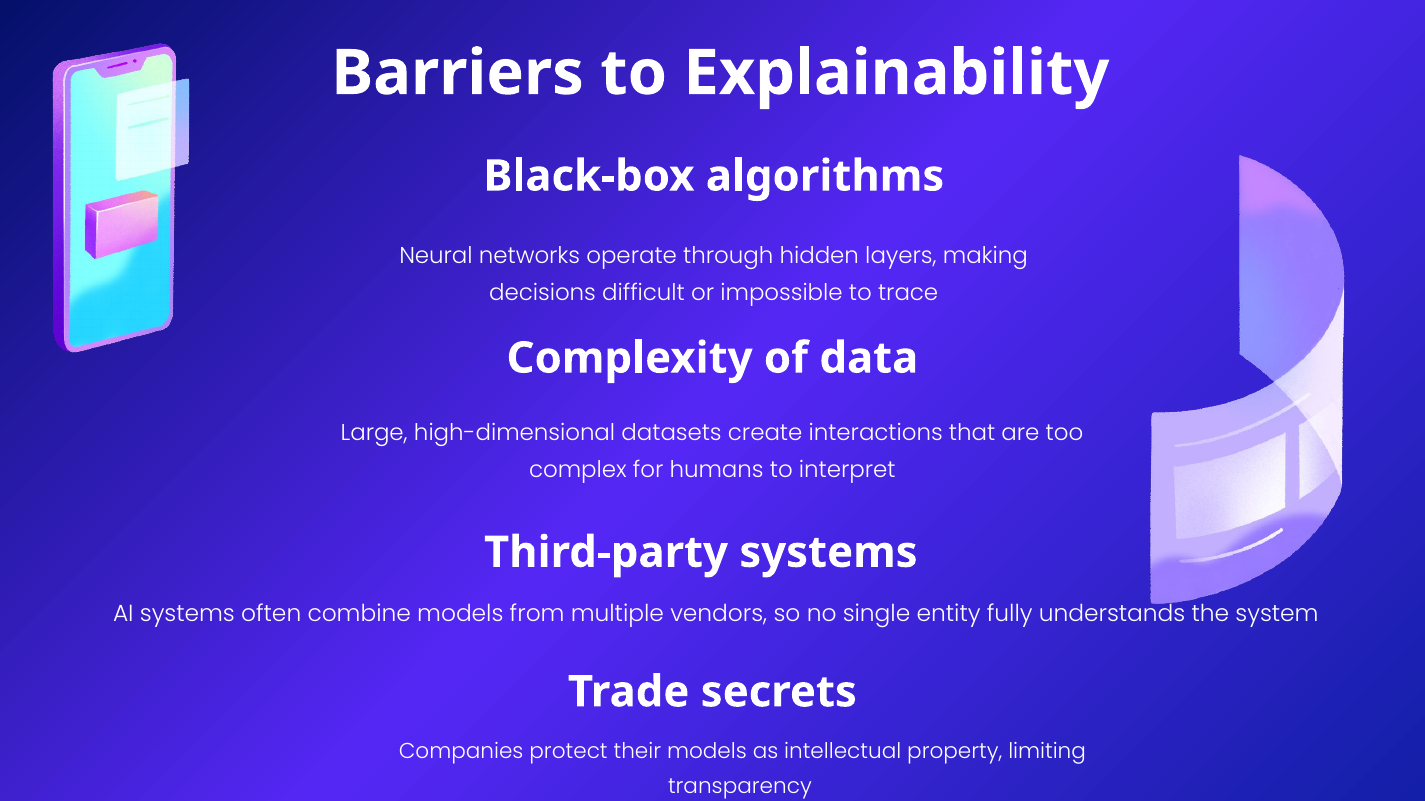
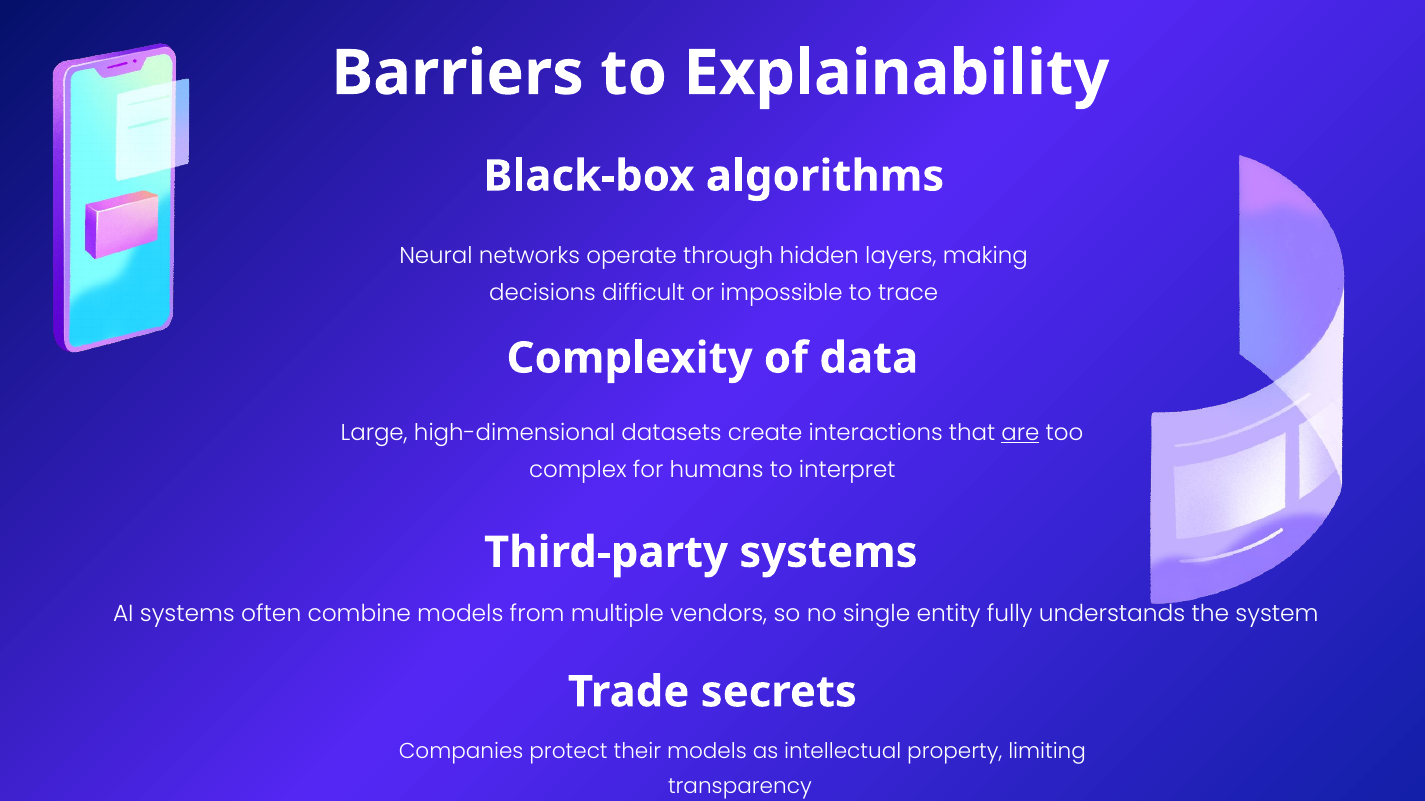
are underline: none -> present (1020, 433)
